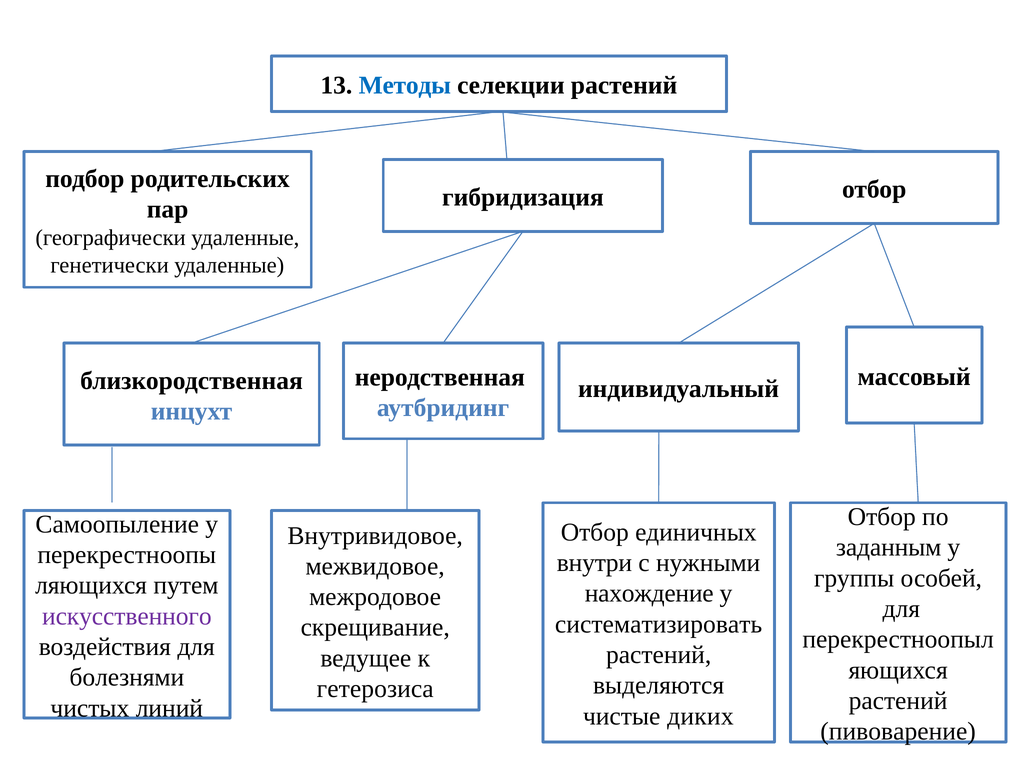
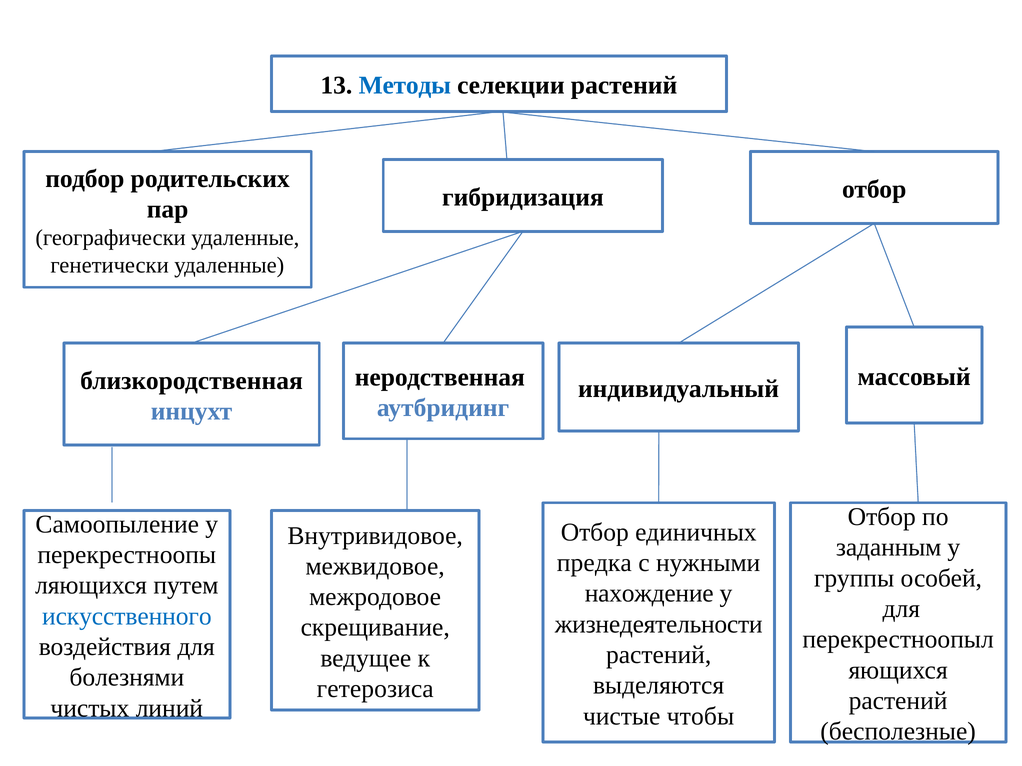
внутри: внутри -> предка (594, 563)
искусственного colour: purple -> blue (127, 617)
систематизировать: систематизировать -> жизнедеятельности (659, 625)
диких: диких -> чтобы (700, 717)
пивоварение: пивоварение -> бесполезные (898, 732)
